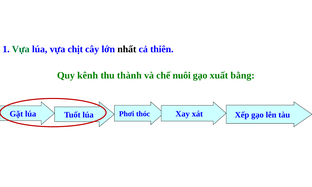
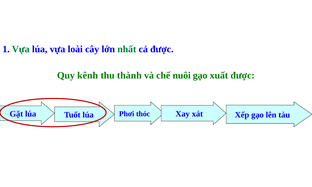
chịt: chịt -> loài (75, 49)
nhất colour: black -> green (127, 49)
cả thiên: thiên -> được (162, 49)
xuất bằng: bằng -> được (243, 76)
